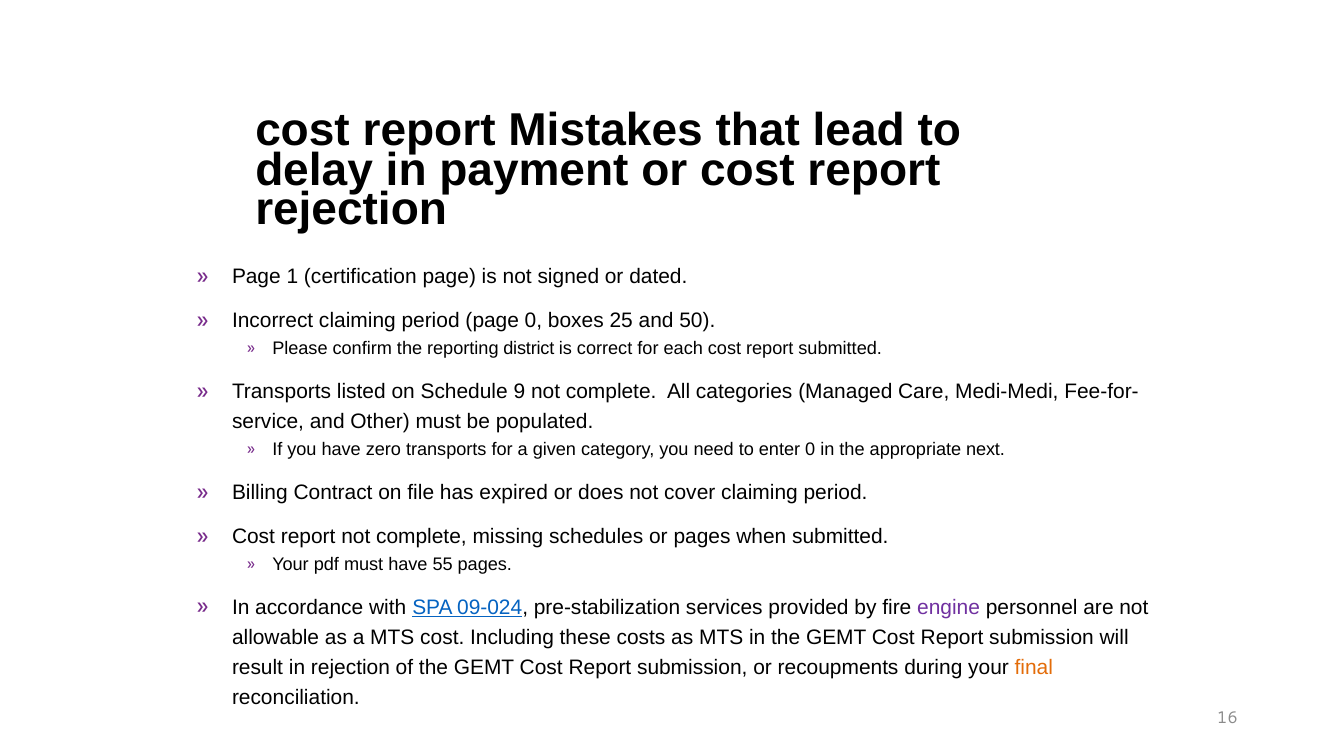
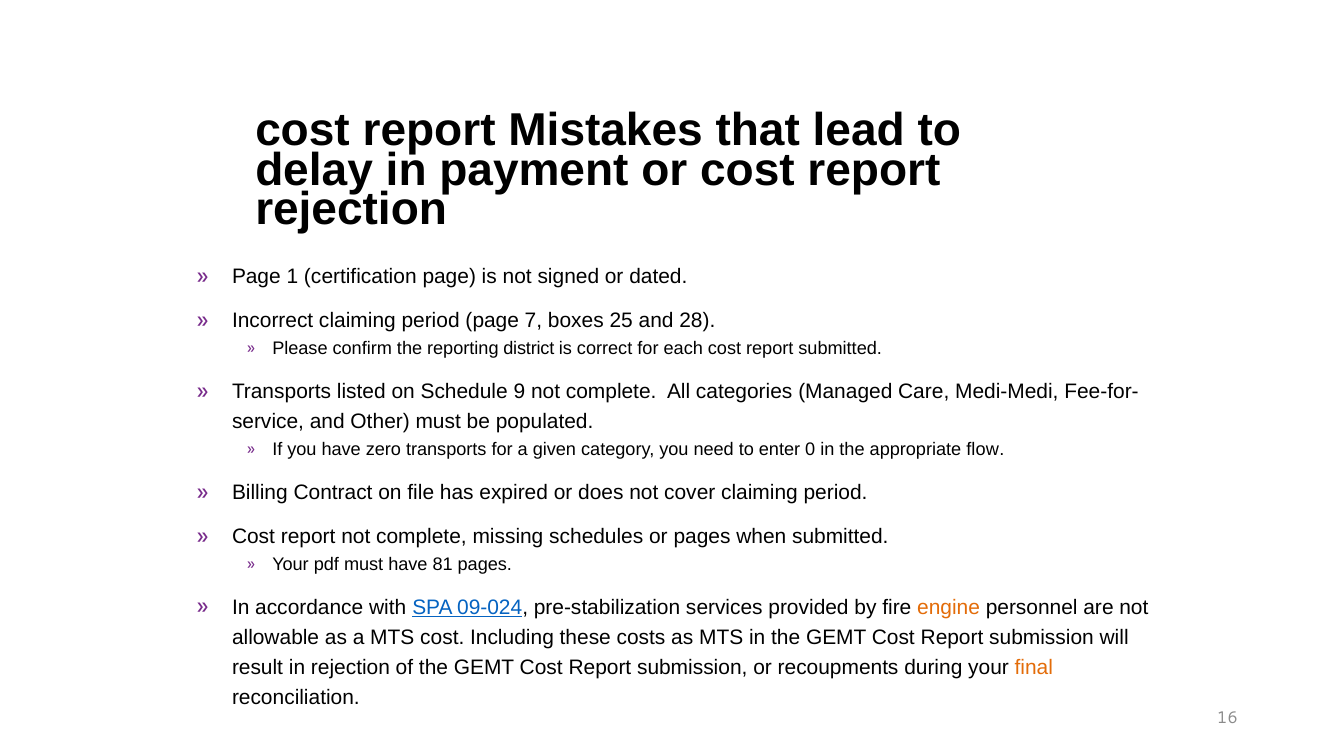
page 0: 0 -> 7 (533, 321)
50: 50 -> 28 (697, 321)
next: next -> flow (985, 449)
55: 55 -> 81 (443, 564)
engine colour: purple -> orange (949, 607)
